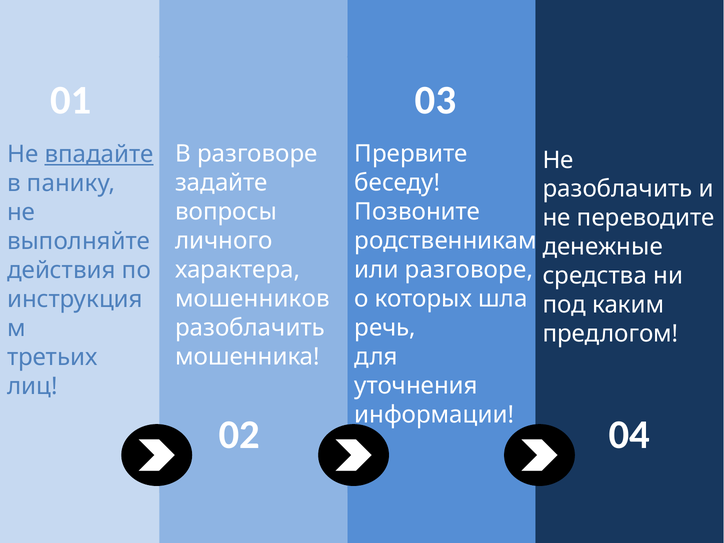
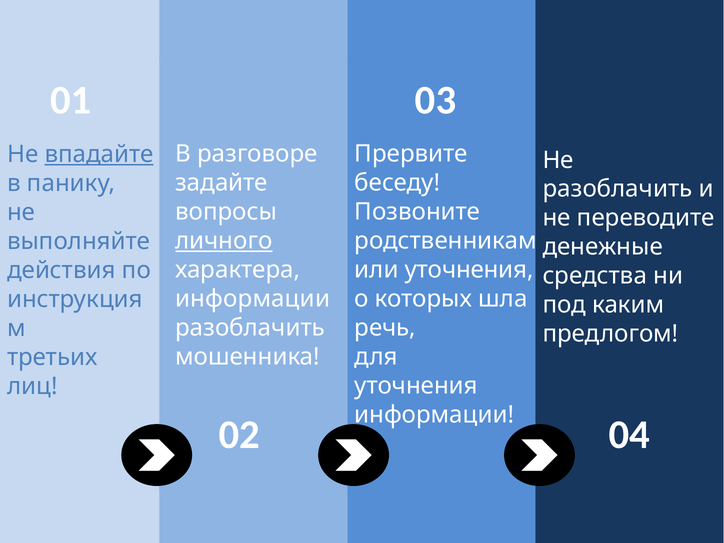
личного underline: none -> present (224, 241)
или разговоре: разговоре -> уточнения (469, 270)
мошенников: мошенников -> информации (253, 299)
